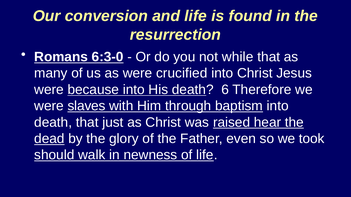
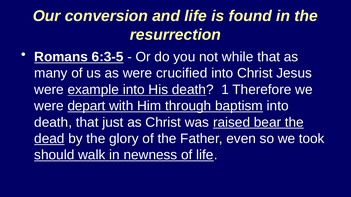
6:3-0: 6:3-0 -> 6:3-5 (108, 57)
because: because -> example (93, 90)
6: 6 -> 1 (225, 90)
slaves: slaves -> depart (87, 106)
hear: hear -> bear (267, 123)
